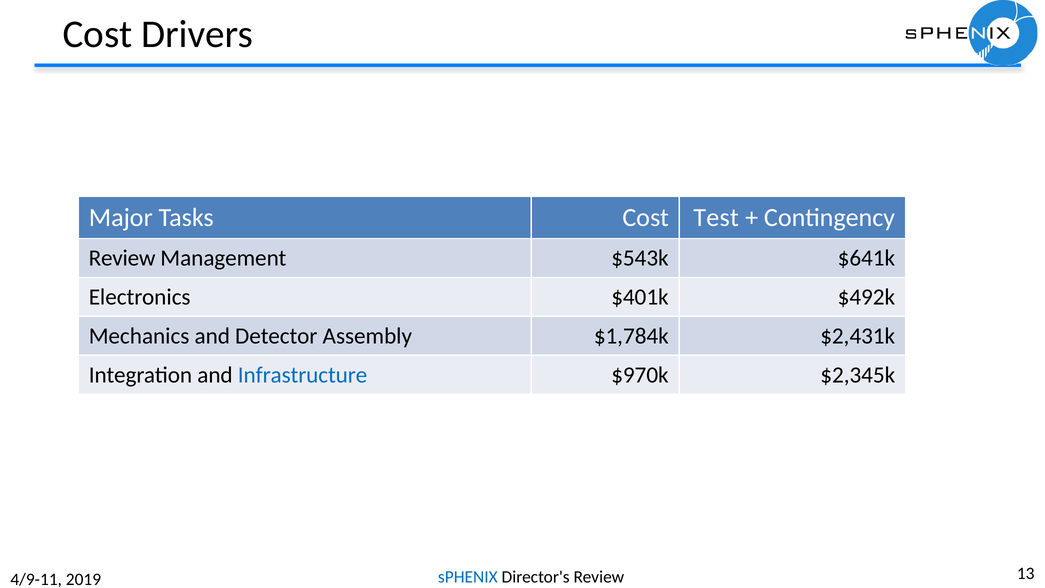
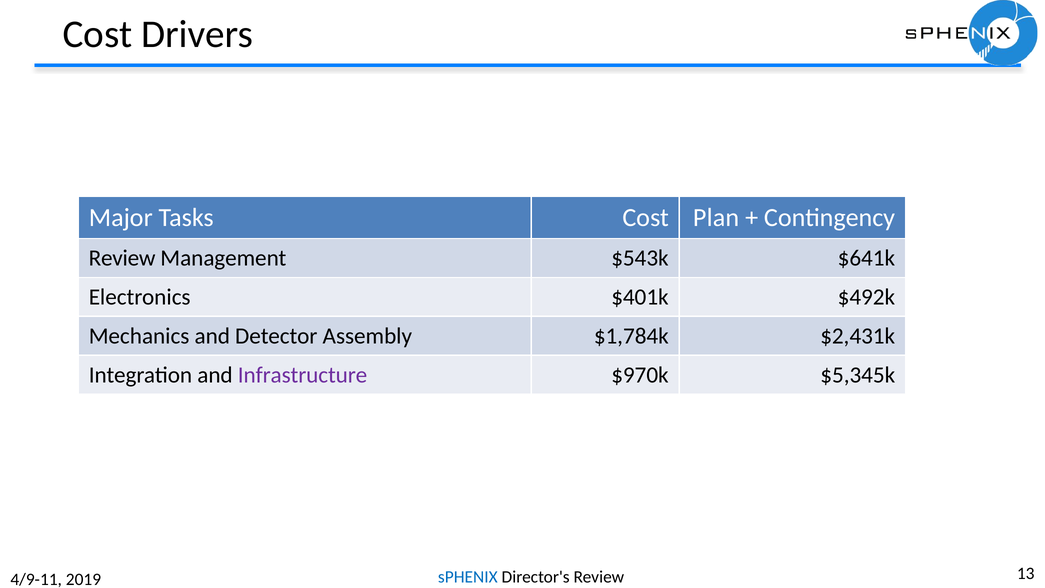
Test: Test -> Plan (716, 218)
Infrastructure colour: blue -> purple (303, 375)
$2,345k: $2,345k -> $5,345k (858, 375)
